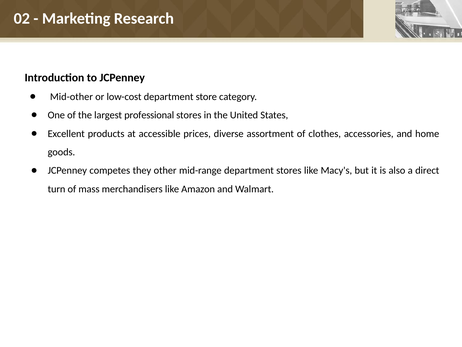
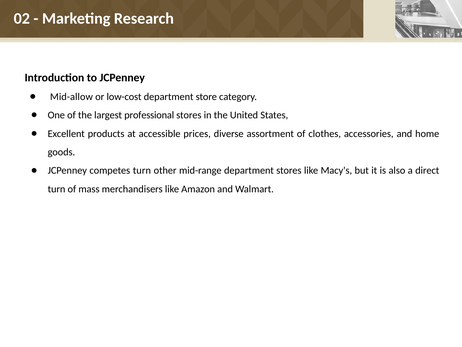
Mid-other: Mid-other -> Mid-allow (71, 97)
competes they: they -> turn (142, 170)
